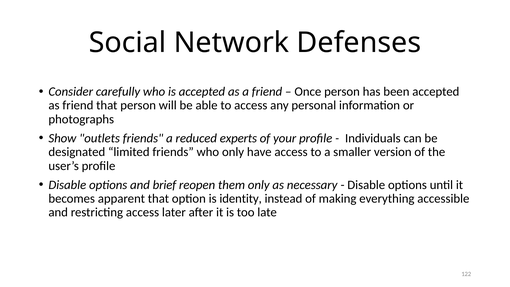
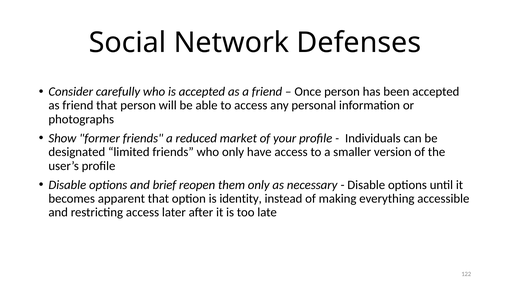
outlets: outlets -> former (100, 138)
experts: experts -> market (238, 138)
